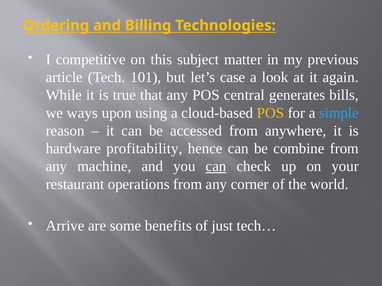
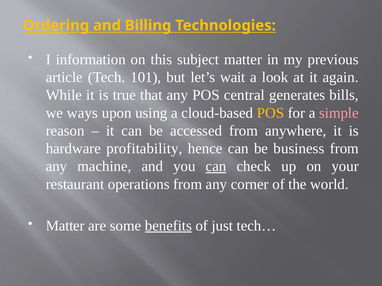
competitive: competitive -> information (91, 60)
case: case -> wait (233, 77)
simple colour: light blue -> pink (339, 113)
combine: combine -> business (299, 149)
Arrive: Arrive -> Matter (65, 226)
benefits underline: none -> present (168, 226)
